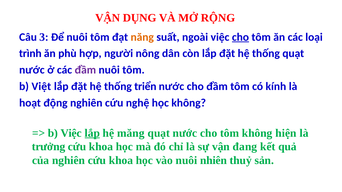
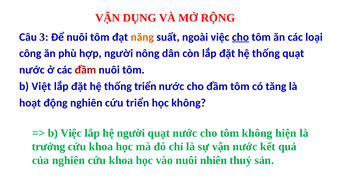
trình: trình -> công (30, 53)
đầm colour: purple -> red (85, 70)
kính: kính -> tăng (276, 87)
cứu nghệ: nghệ -> triển (138, 103)
lắp underline: present -> none (92, 133)
hệ măng: măng -> người (131, 133)
vận đang: đang -> nước (245, 147)
